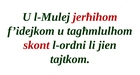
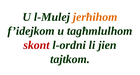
jerħihom colour: red -> orange (95, 17)
